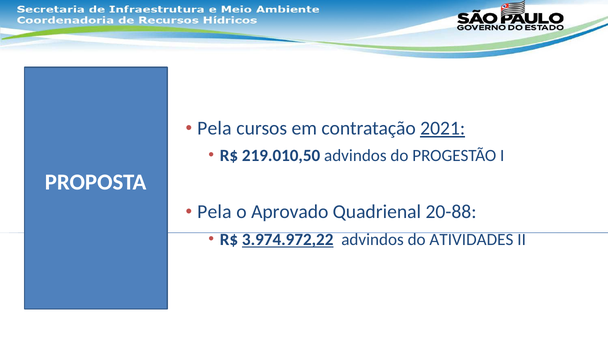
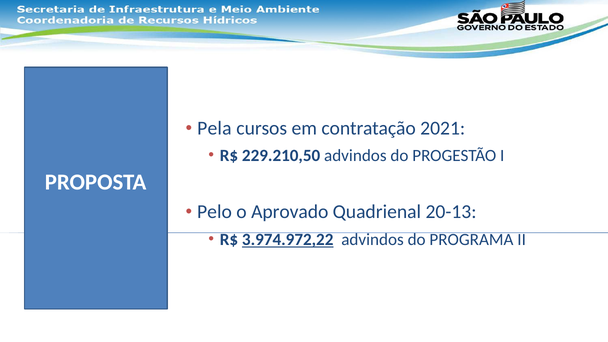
2021 underline: present -> none (443, 128)
219.010,50: 219.010,50 -> 229.210,50 (281, 155)
Pela: Pela -> Pelo (214, 212)
20-88: 20-88 -> 20-13 (451, 212)
ATIVIDADES: ATIVIDADES -> PROGRAMA (471, 240)
